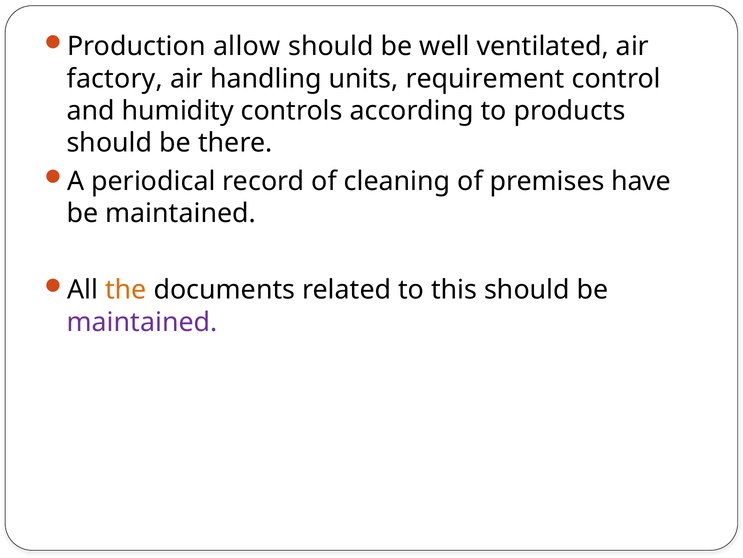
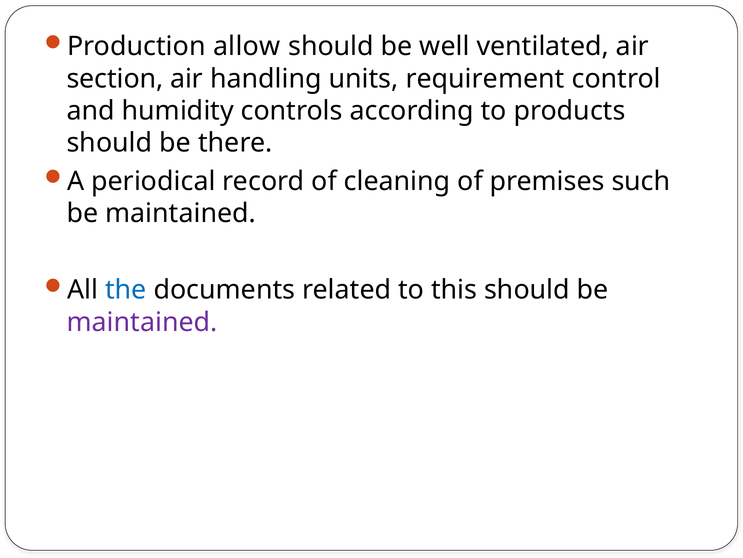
factory: factory -> section (115, 79)
have: have -> such (641, 181)
the colour: orange -> blue (126, 290)
